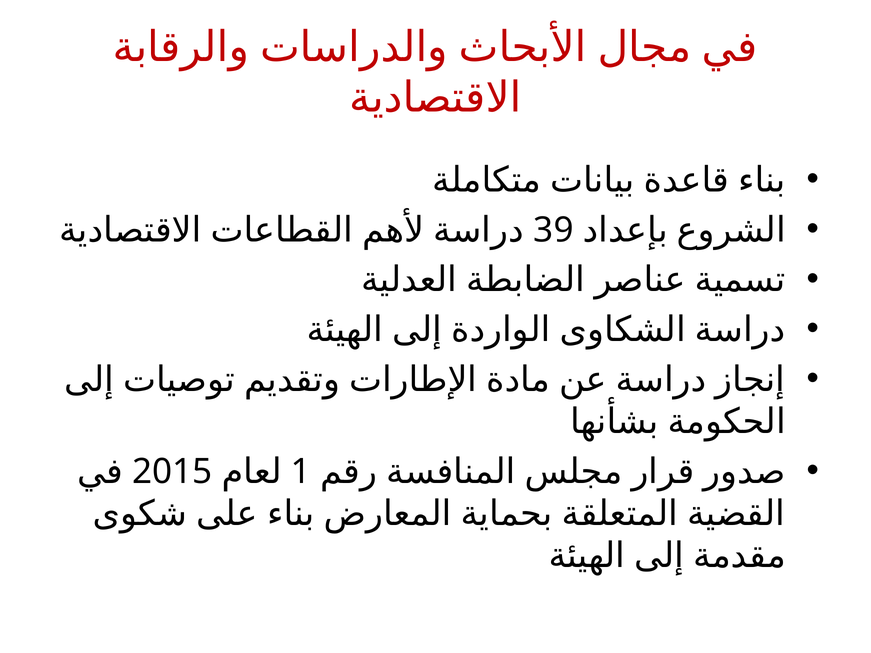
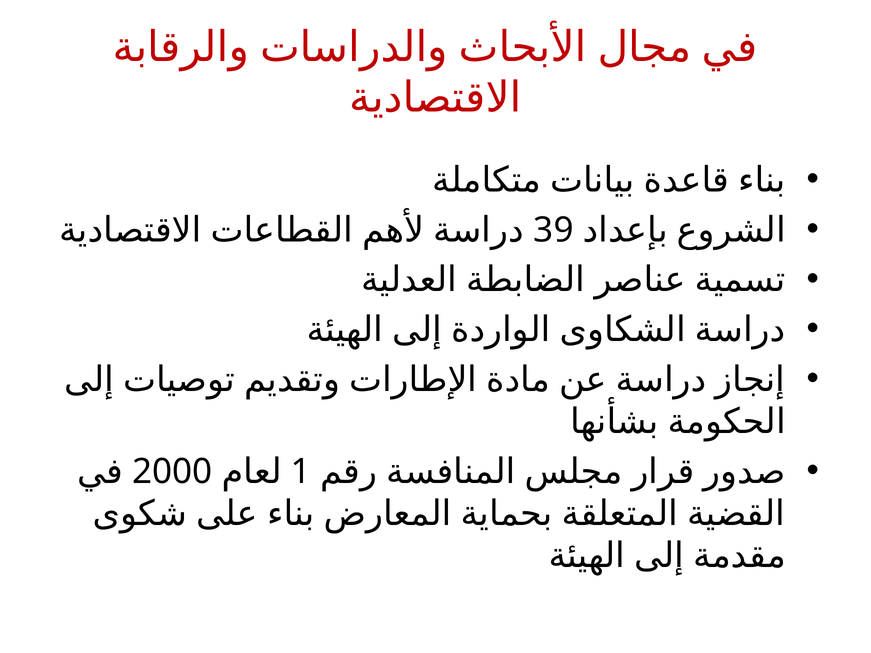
2015: 2015 -> 2000 (172, 472)
